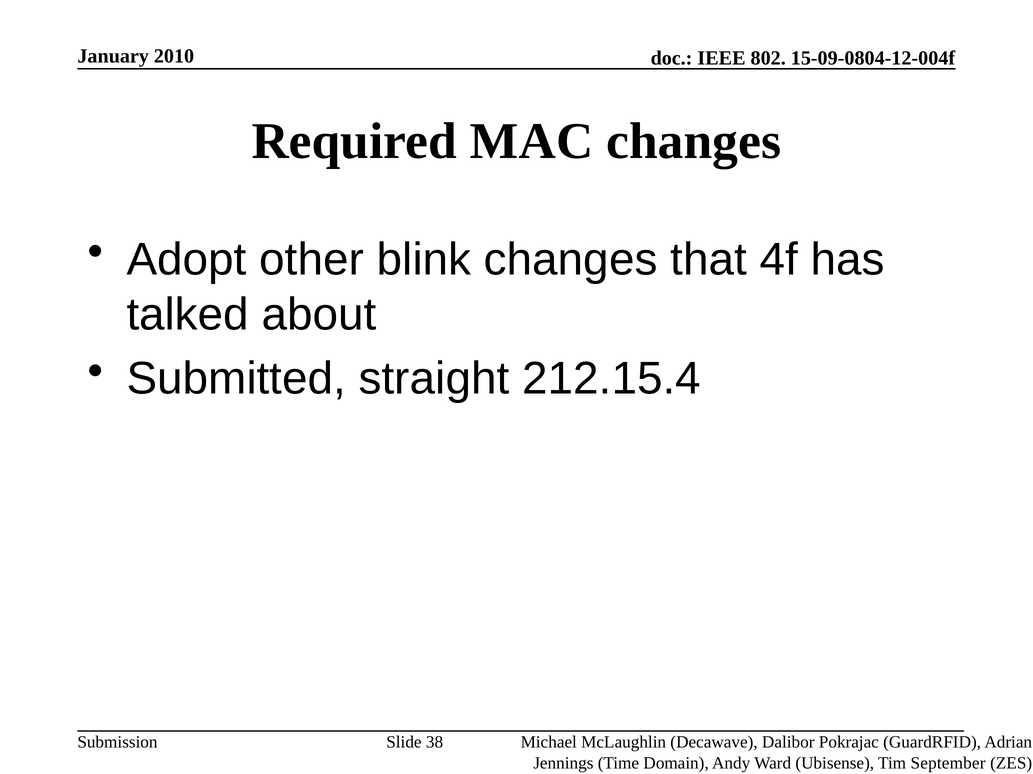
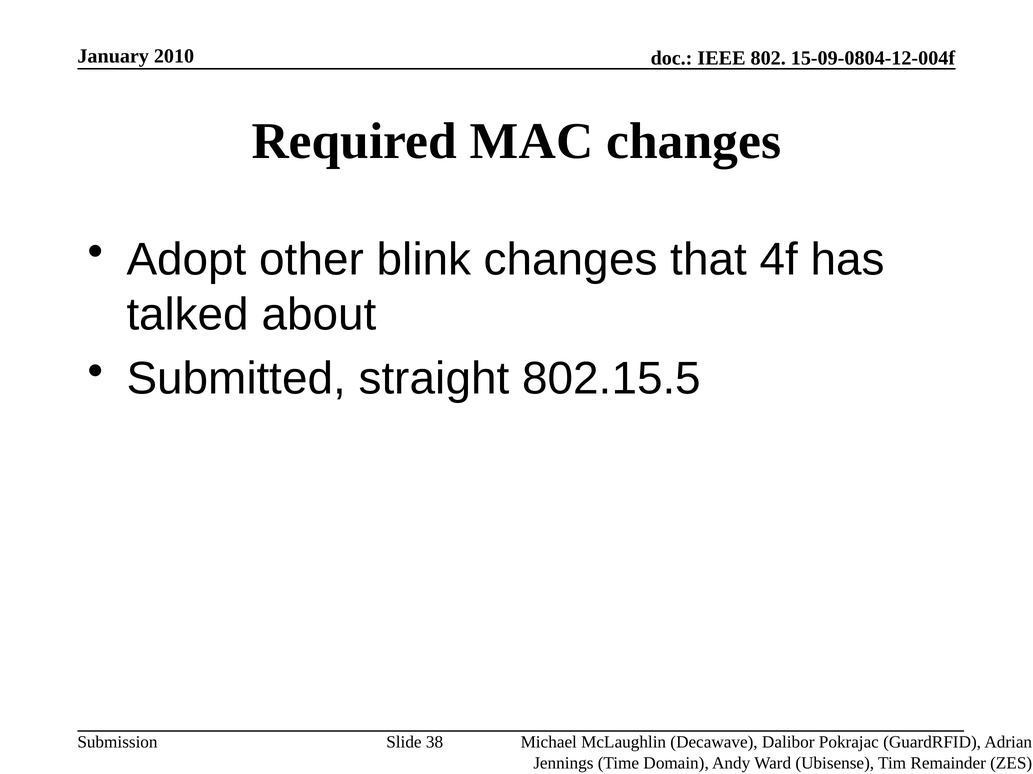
212.15.4: 212.15.4 -> 802.15.5 (612, 379)
September: September -> Remainder (948, 764)
